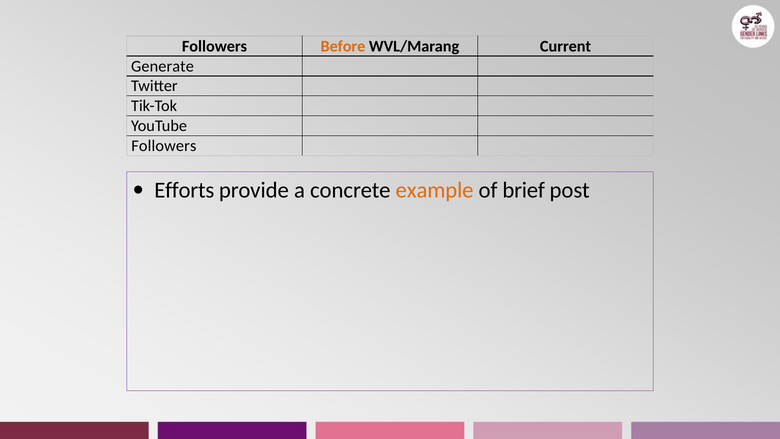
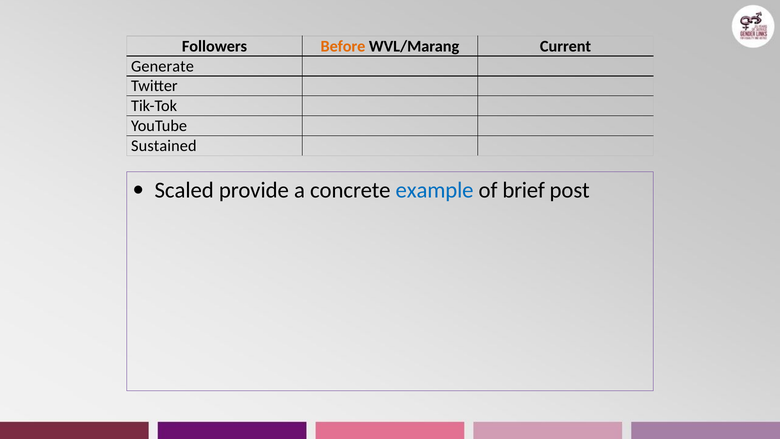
Followers: Followers -> Sustained (164, 146)
Efforts: Efforts -> Scaled (184, 190)
example colour: orange -> blue (435, 190)
